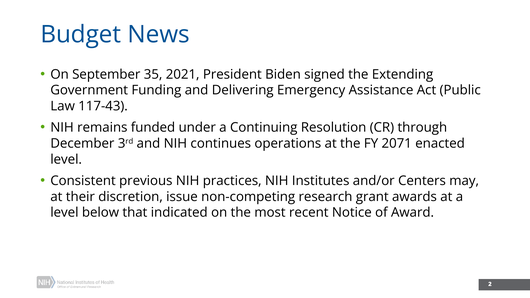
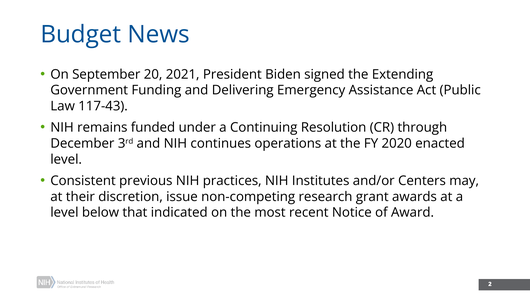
35: 35 -> 20 (153, 74)
2071: 2071 -> 2020 (397, 144)
